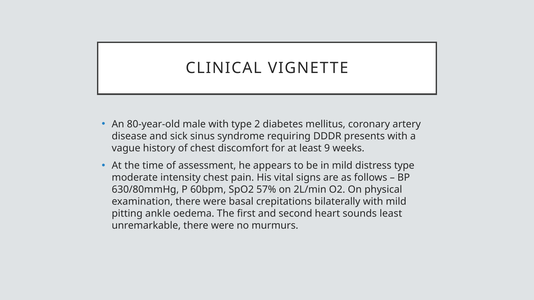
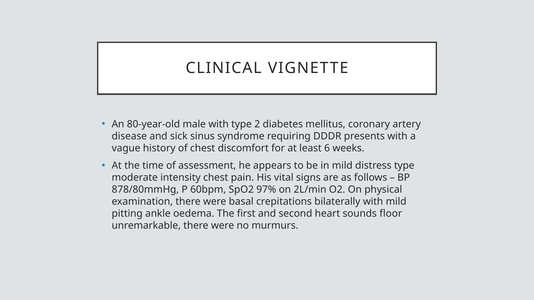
9: 9 -> 6 (327, 148)
630/80mmHg: 630/80mmHg -> 878/80mmHg (145, 190)
57%: 57% -> 97% (266, 190)
sounds least: least -> floor (391, 214)
